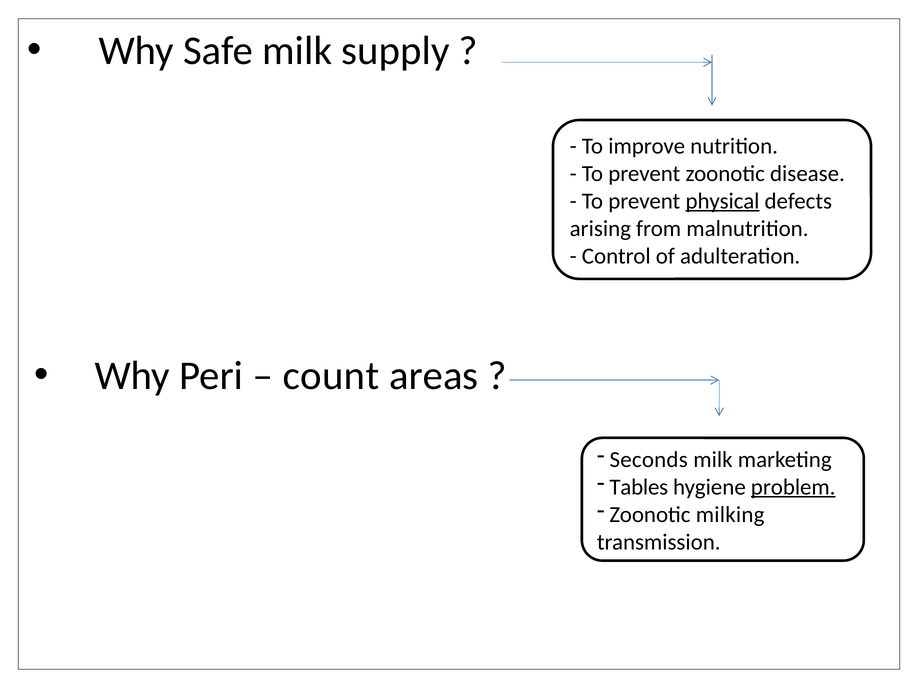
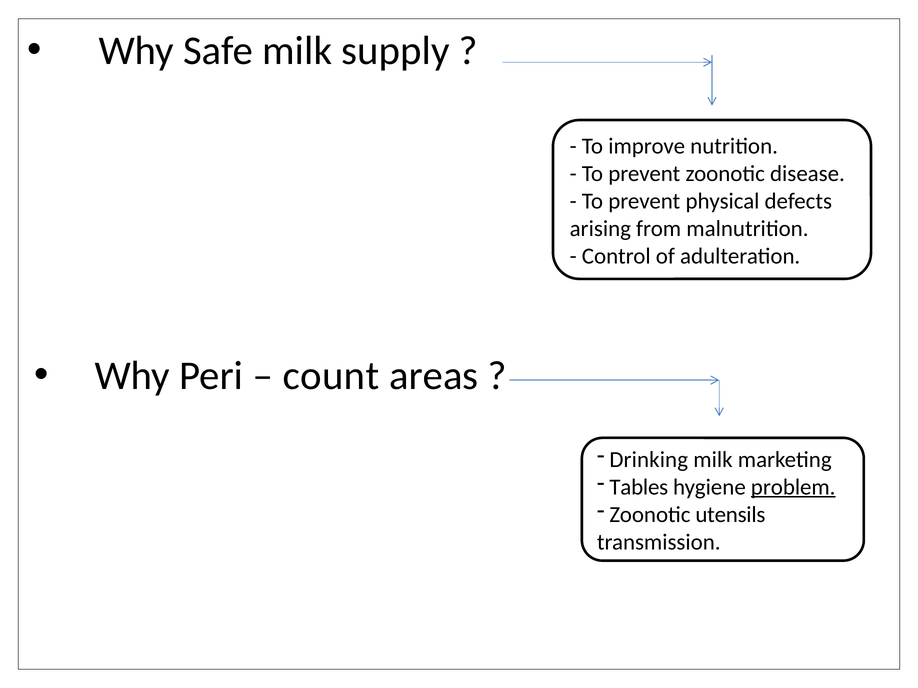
physical underline: present -> none (723, 201)
Seconds: Seconds -> Drinking (649, 460)
milking: milking -> utensils (730, 515)
